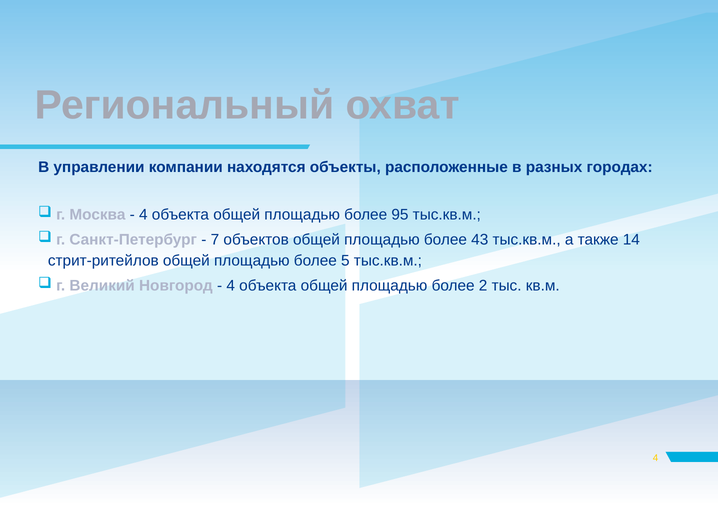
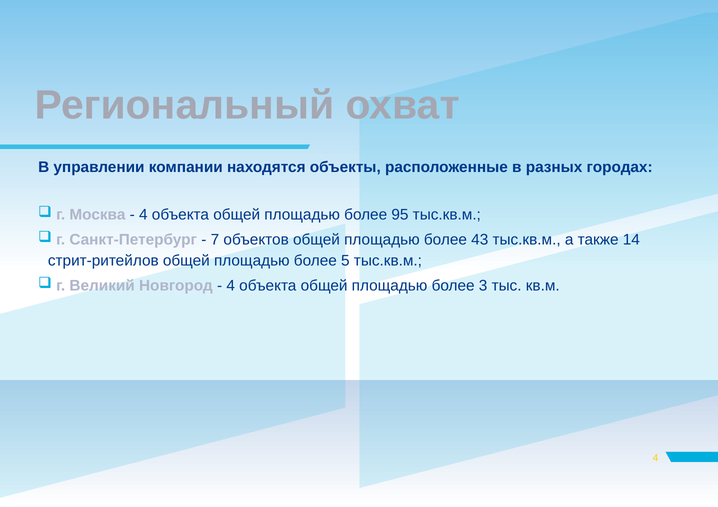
2: 2 -> 3 (483, 286)
